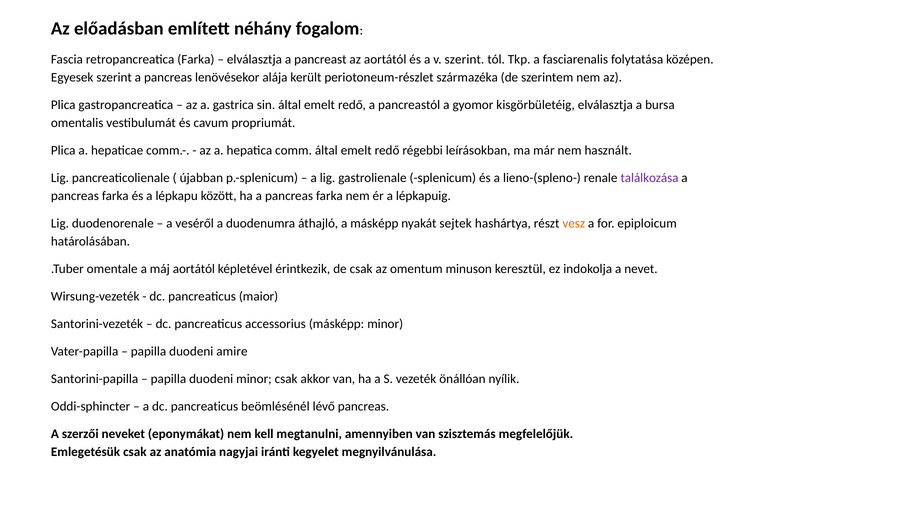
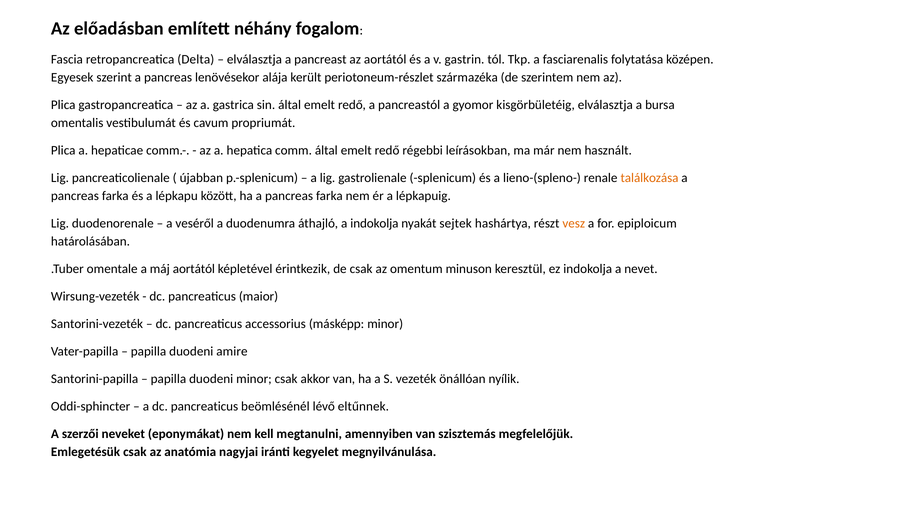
retropancreatica Farka: Farka -> Delta (196, 59)
v szerint: szerint -> gastrin (464, 59)
találkozása colour: purple -> orange (650, 178)
a másképp: másképp -> indokolja (374, 223)
lévő pancreas: pancreas -> eltűnnek (363, 406)
